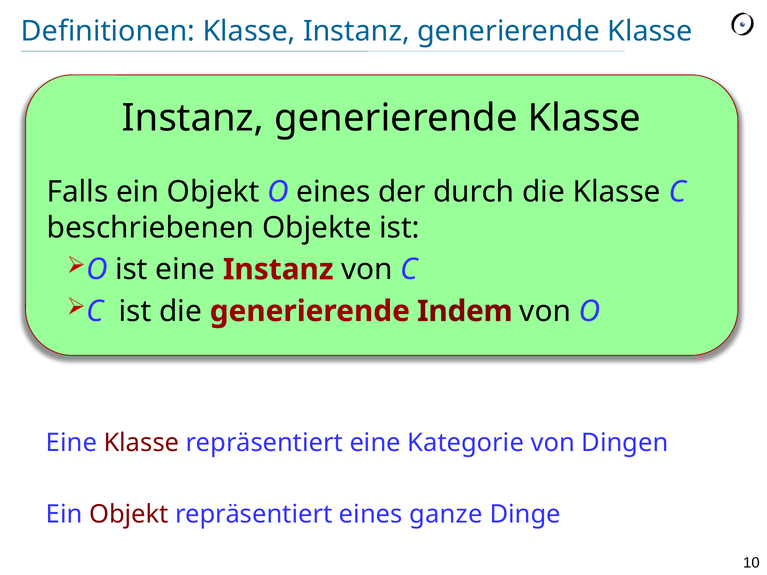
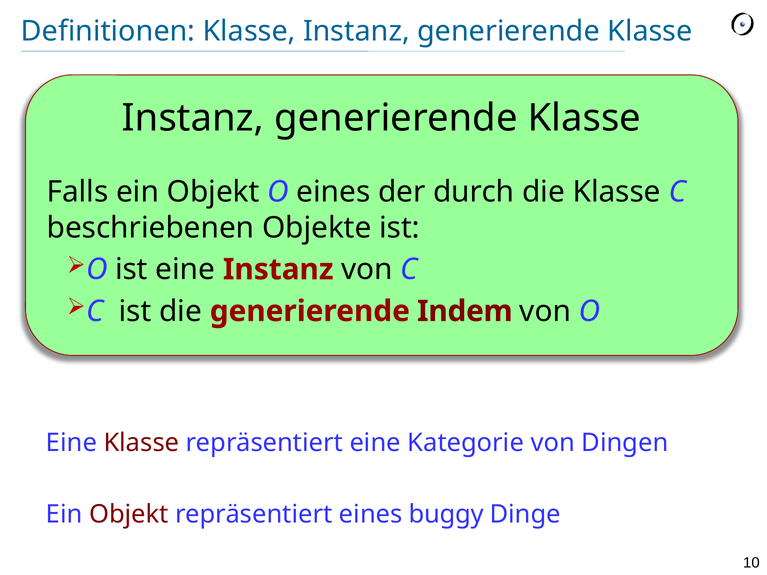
ganze: ganze -> buggy (446, 514)
